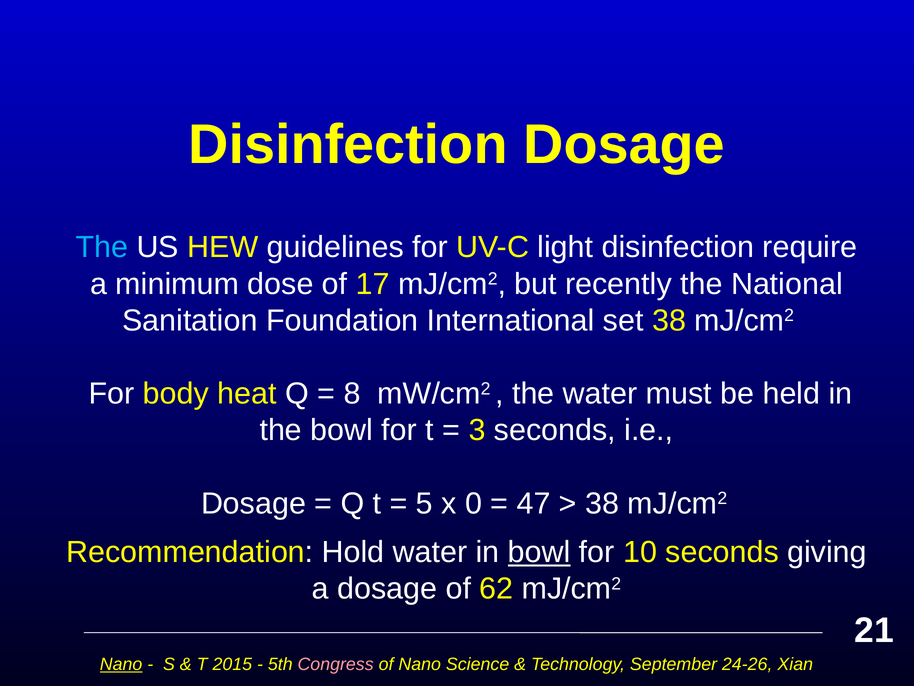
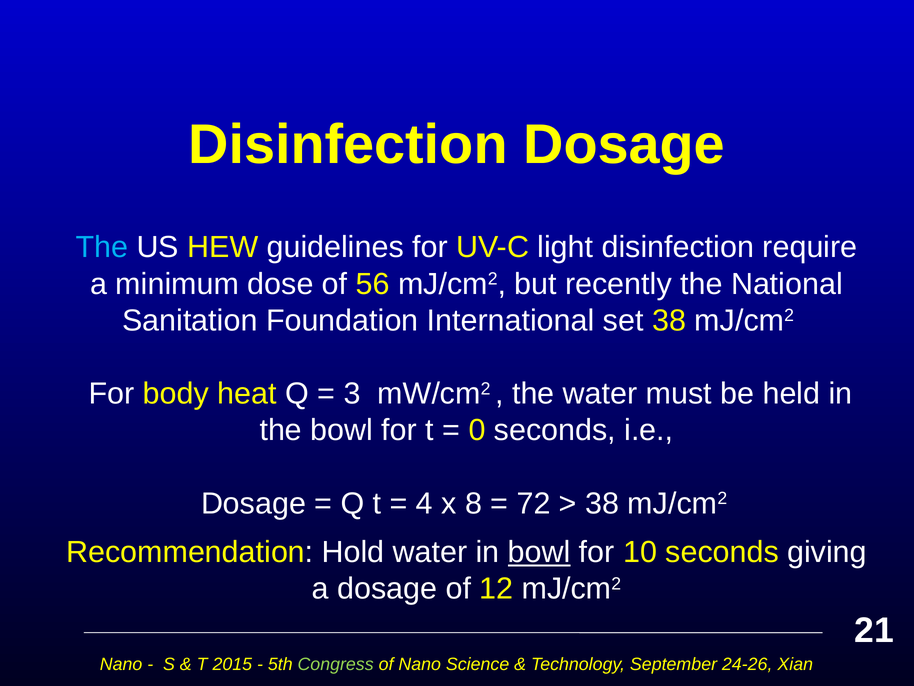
17: 17 -> 56 (373, 284)
8: 8 -> 3 (352, 393)
3: 3 -> 0 (477, 430)
5: 5 -> 4 (424, 503)
0: 0 -> 8 (473, 503)
47: 47 -> 72 (534, 503)
62: 62 -> 12 (496, 588)
Nano underline: present -> none (121, 664)
Congress colour: pink -> light green (336, 664)
